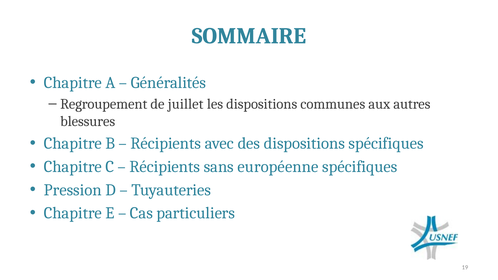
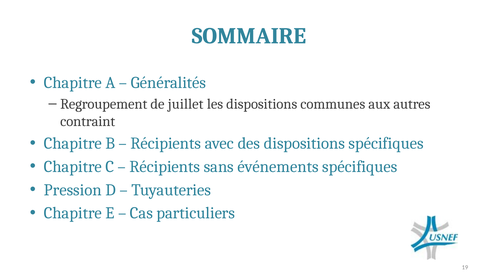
blessures: blessures -> contraint (88, 121)
européenne: européenne -> événements (278, 167)
